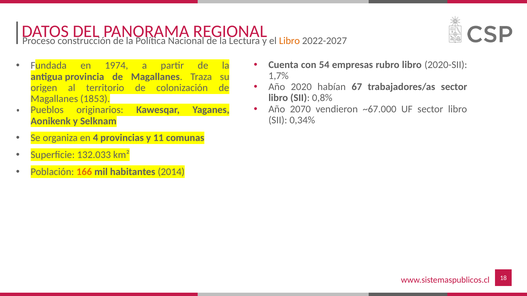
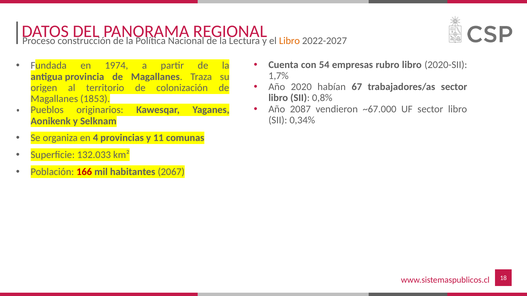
2070: 2070 -> 2087 (300, 109)
166 colour: orange -> red (84, 172)
2014: 2014 -> 2067 (171, 172)
